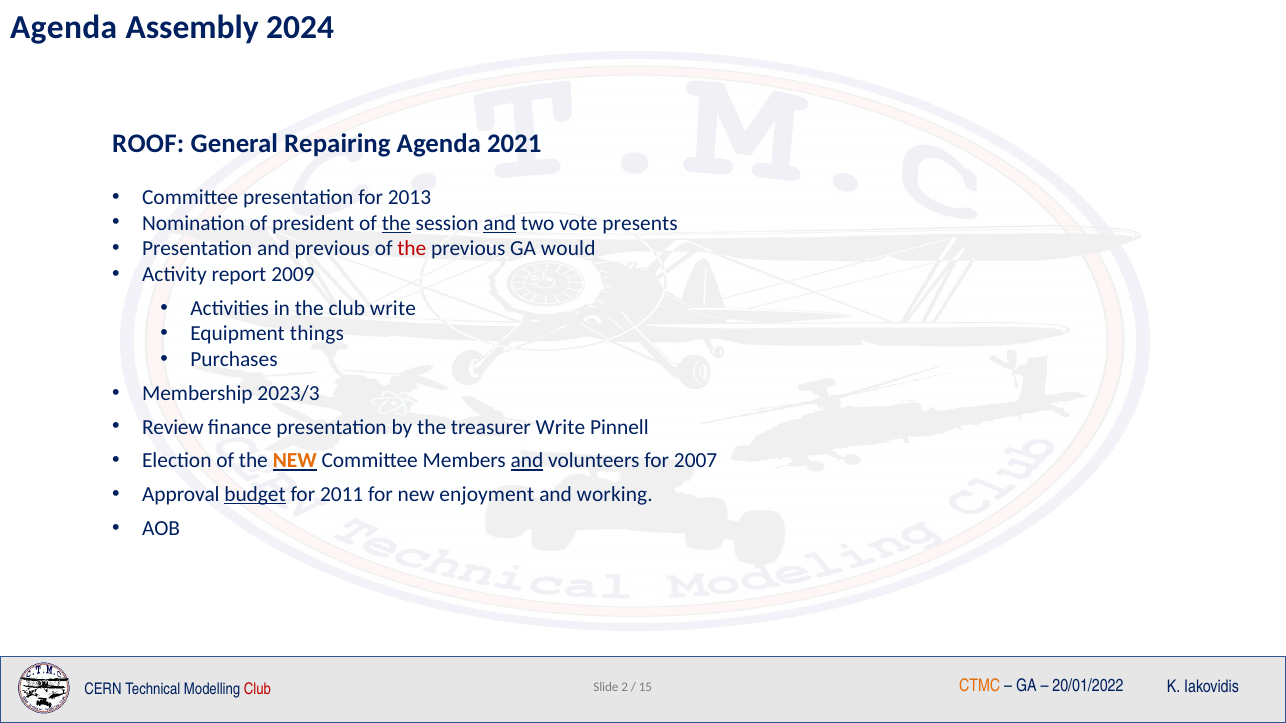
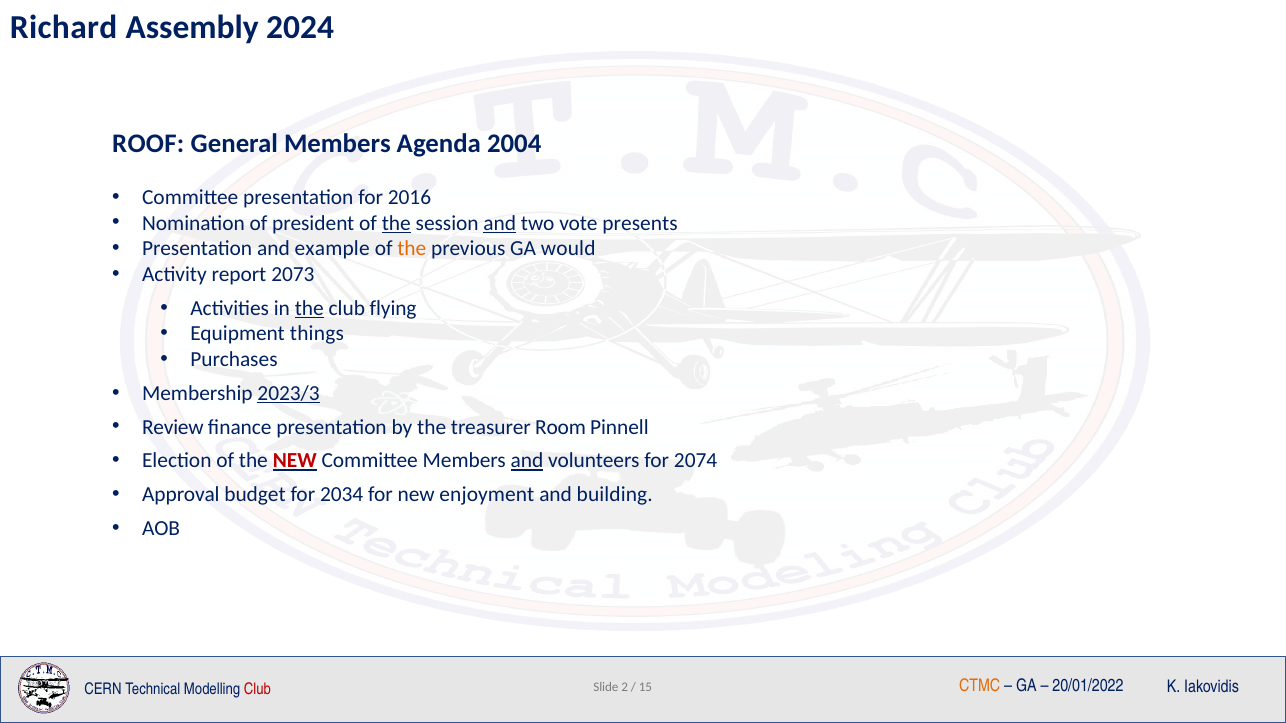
Agenda: Agenda -> Richard (64, 27)
General Repairing: Repairing -> Members (337, 143)
2021: 2021 -> 2004 (514, 143)
2013: 2013 -> 2016 (409, 197)
and previous: previous -> example (332, 249)
the colour: red -> orange (412, 249)
2009: 2009 -> 2073 (293, 275)
the underline: none -> present (309, 308)
club write: write -> flying (393, 308)
2023/3 underline: none -> present (289, 394)
treasurer Write: Write -> Room (561, 427)
NEW colour: orange -> red (295, 461)
2007: 2007 -> 2074 (696, 461)
budget underline: present -> none (255, 495)
2011: 2011 -> 2034 (342, 495)
working: working -> building (615, 495)
